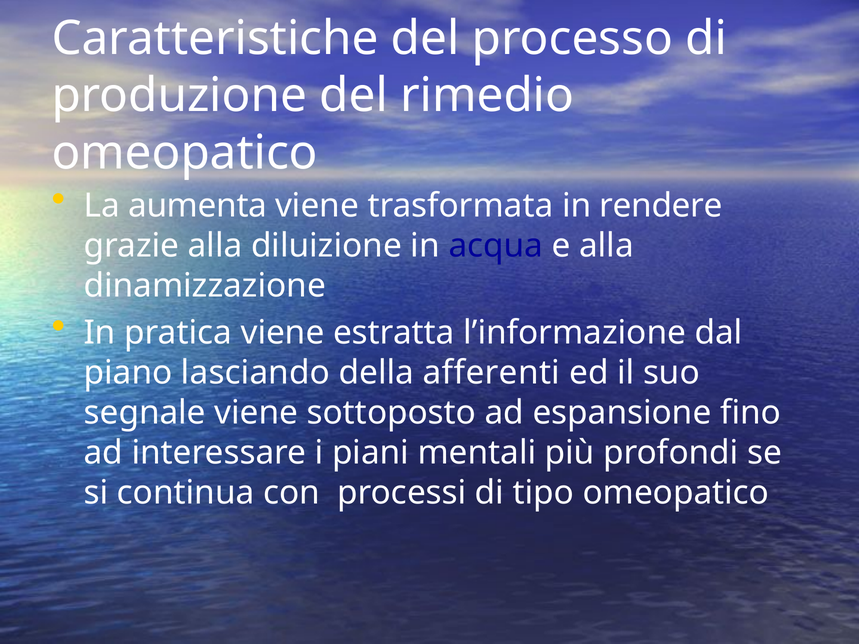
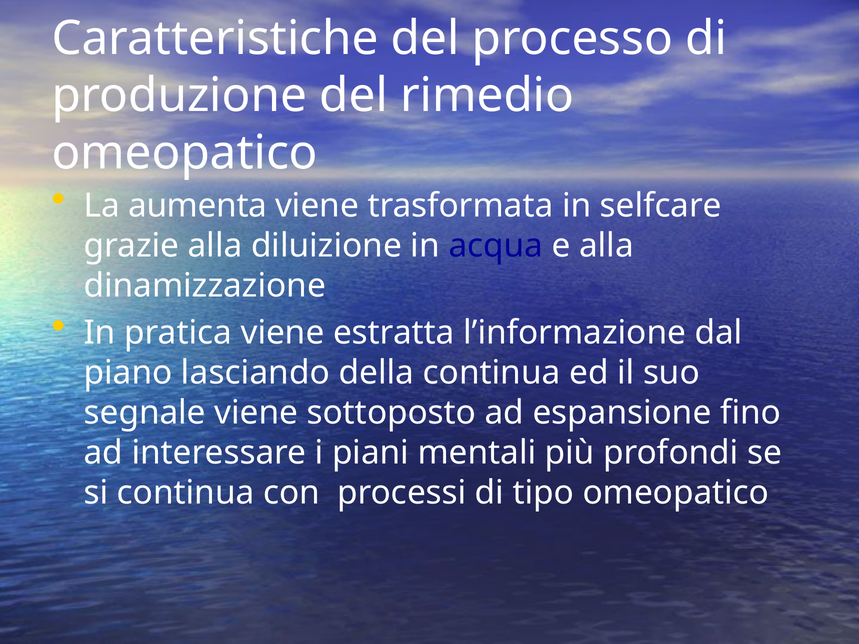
rendere: rendere -> selfcare (661, 206)
della afferenti: afferenti -> continua (492, 373)
